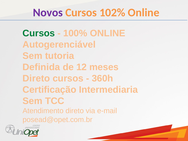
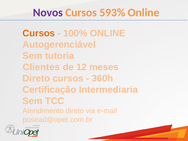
102%: 102% -> 593% (112, 13)
Cursos colour: green -> orange (39, 33)
Definida: Definida -> Clientes (41, 67)
